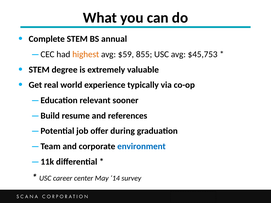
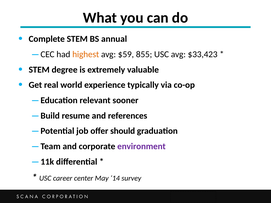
$45,753: $45,753 -> $33,423 (203, 54)
during: during -> should (123, 131)
environment colour: blue -> purple (141, 146)
